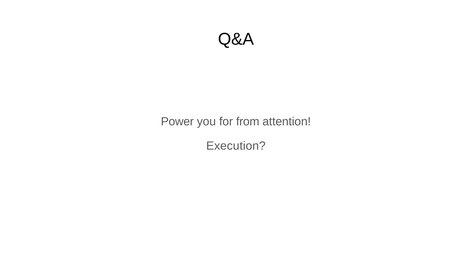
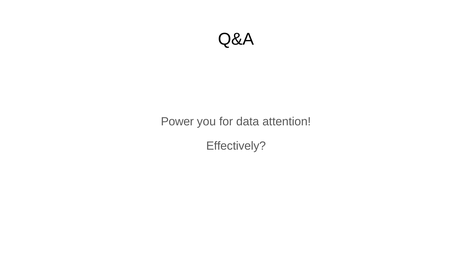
from: from -> data (248, 121)
Execution: Execution -> Effectively (236, 146)
